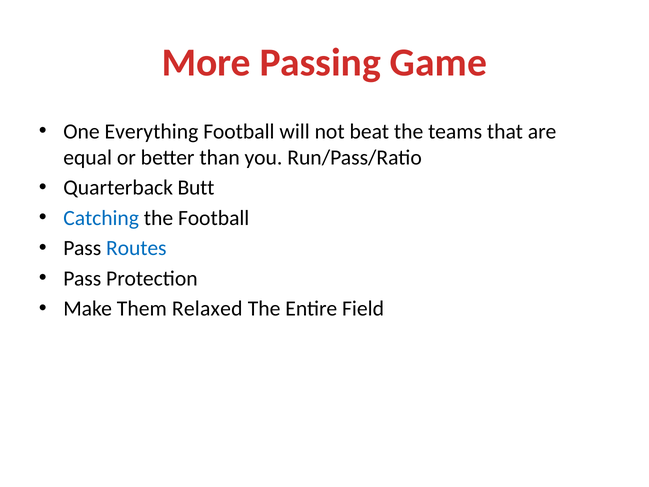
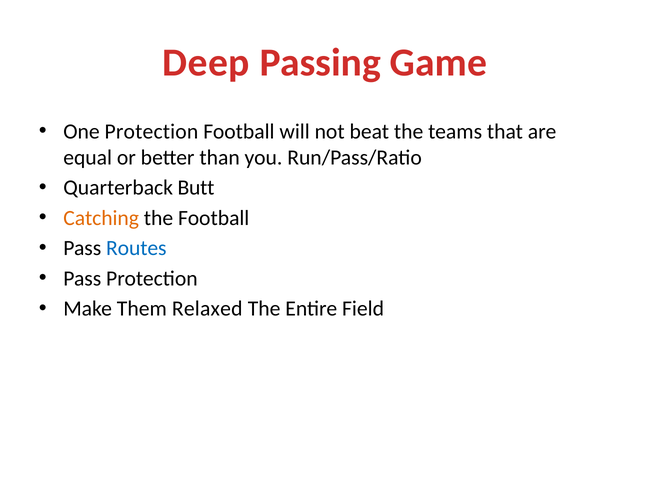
More: More -> Deep (206, 63)
One Everything: Everything -> Protection (151, 131)
Catching colour: blue -> orange (101, 218)
